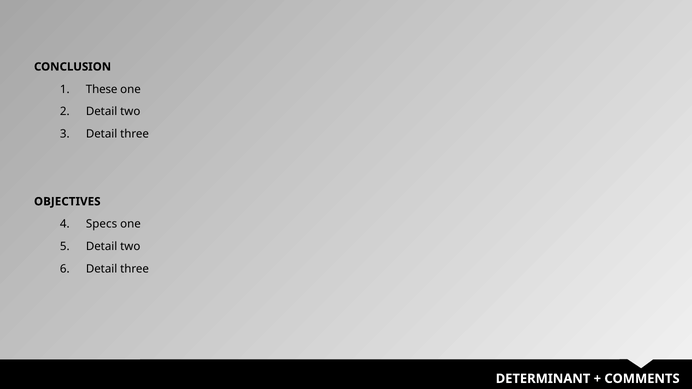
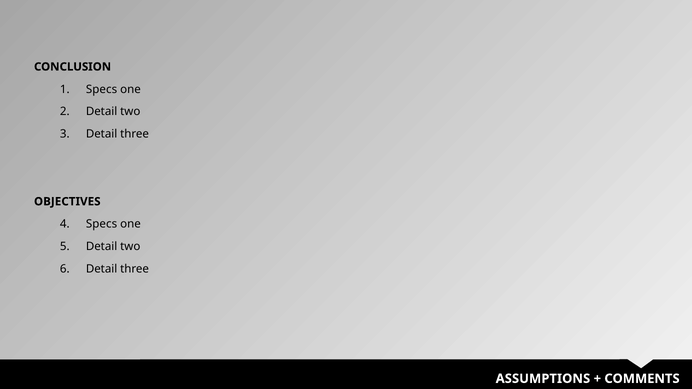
These: These -> Specs (102, 89)
DETERMINANT: DETERMINANT -> ASSUMPTIONS (543, 379)
